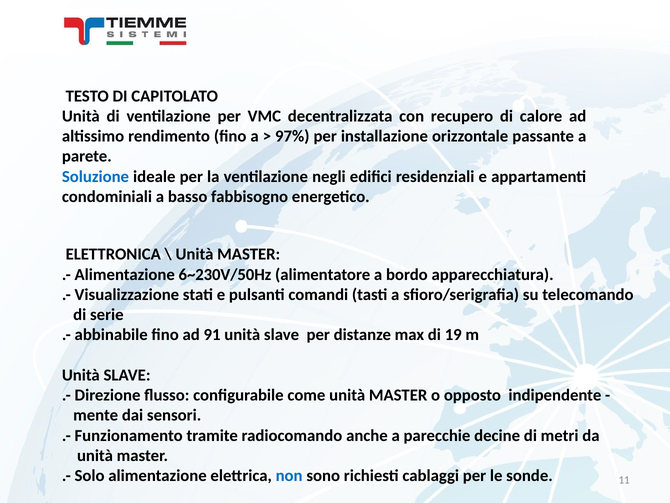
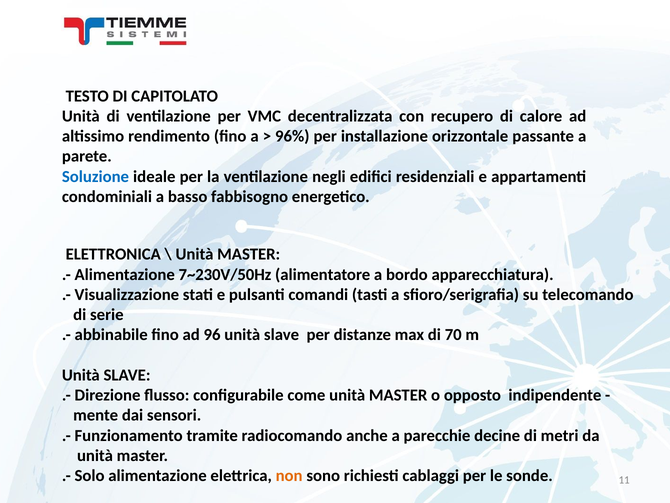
97%: 97% -> 96% (292, 136)
6~230V/50Hz: 6~230V/50Hz -> 7~230V/50Hz (225, 274)
91: 91 -> 96 (212, 335)
19: 19 -> 70 (453, 335)
non colour: blue -> orange (289, 475)
